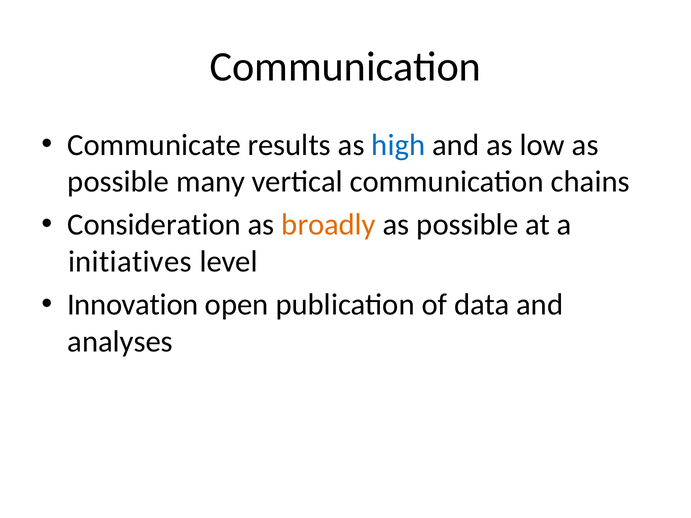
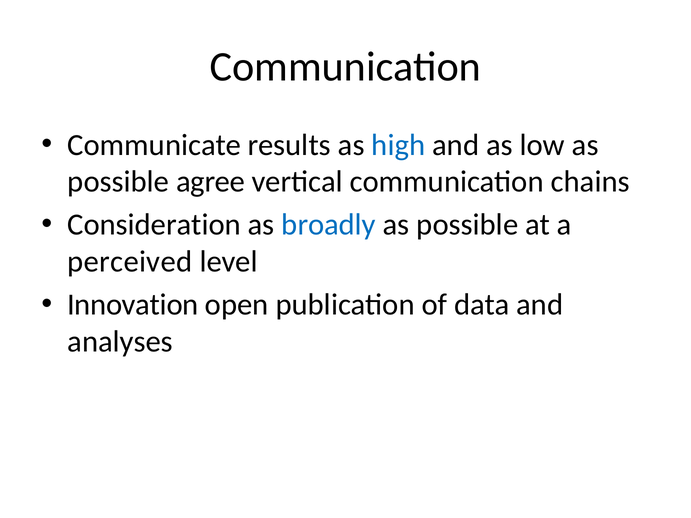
many: many -> agree (211, 182)
broadly colour: orange -> blue (329, 225)
initiatives: initiatives -> perceived (130, 262)
